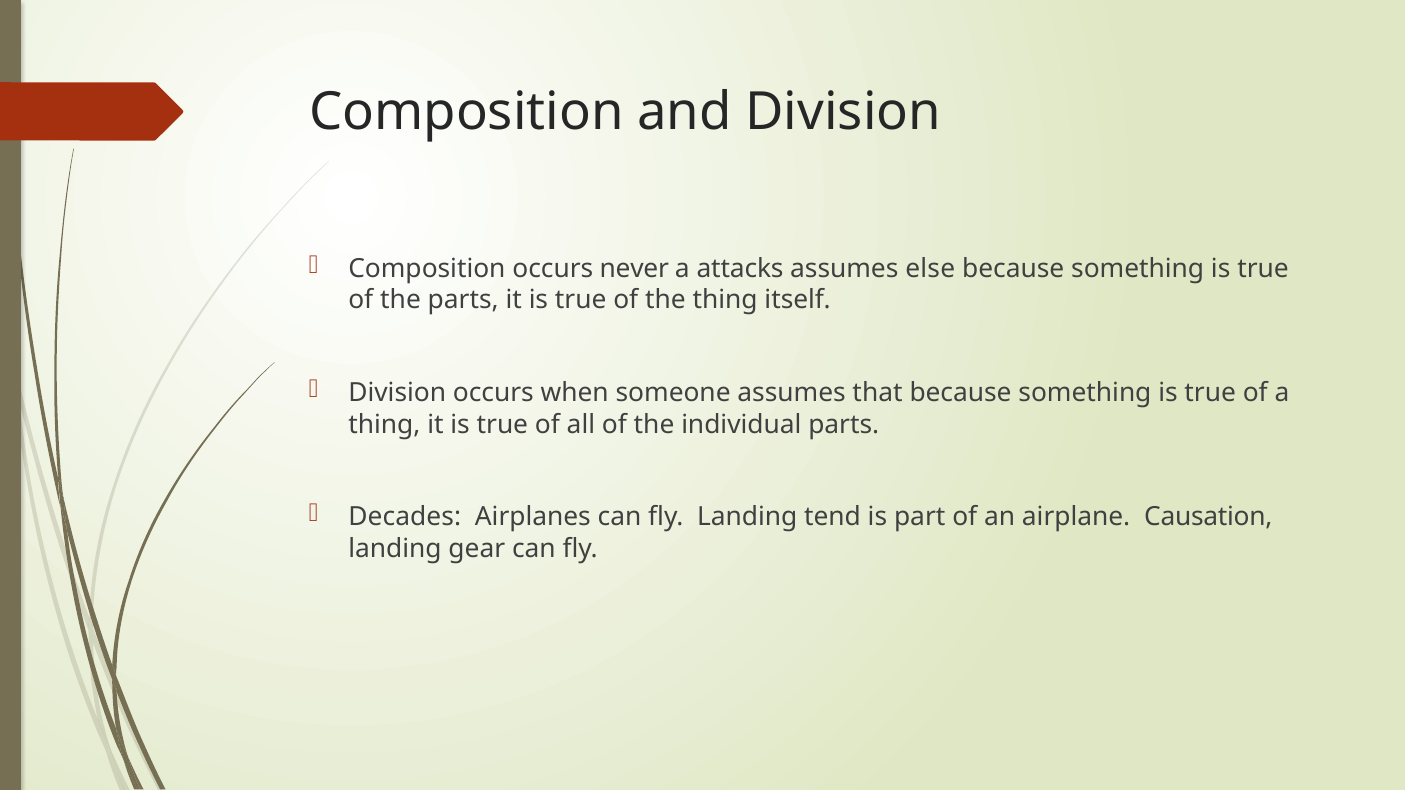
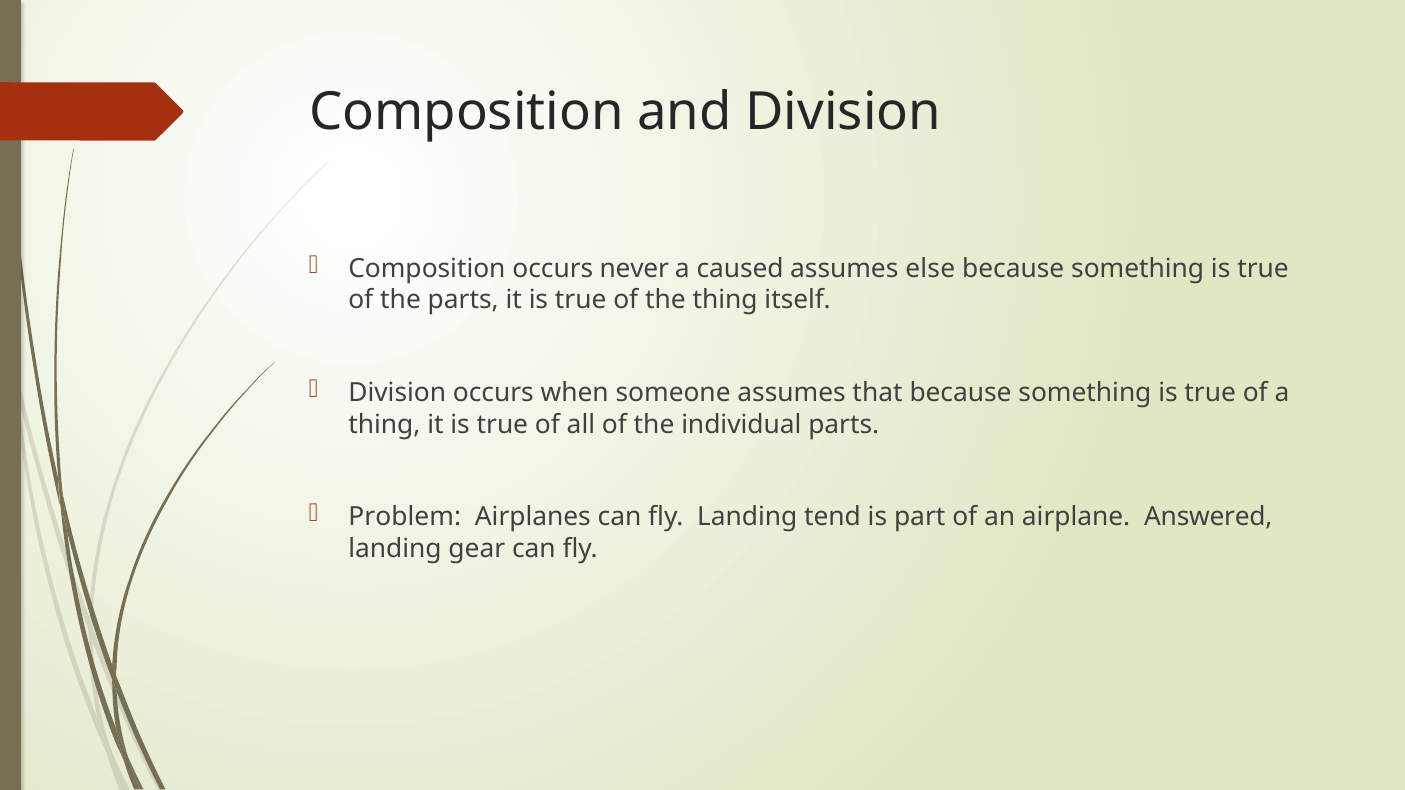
attacks: attacks -> caused (740, 269)
Decades: Decades -> Problem (405, 517)
Causation: Causation -> Answered (1208, 517)
